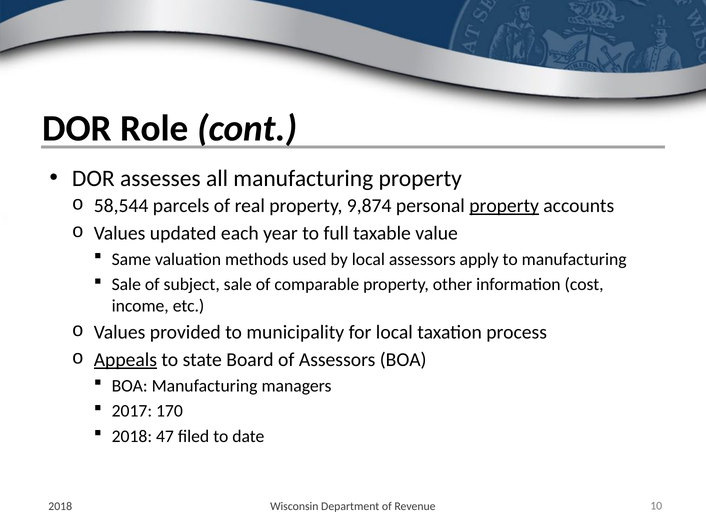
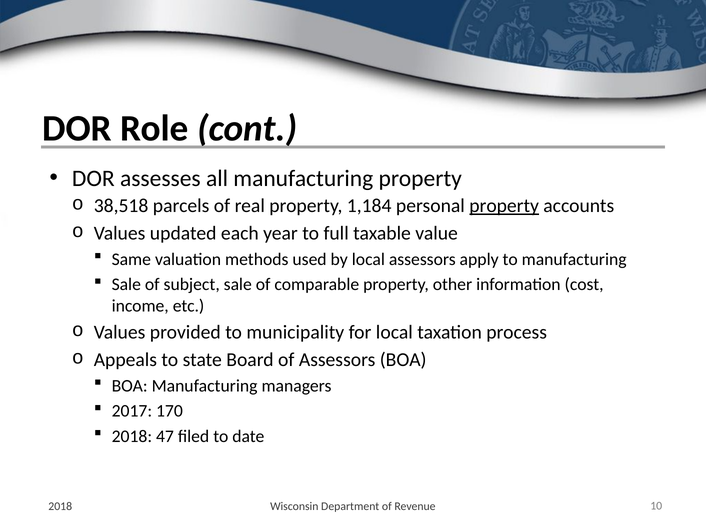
58,544: 58,544 -> 38,518 (121, 206)
9,874: 9,874 -> 1,184 (369, 206)
Appeals underline: present -> none (125, 359)
